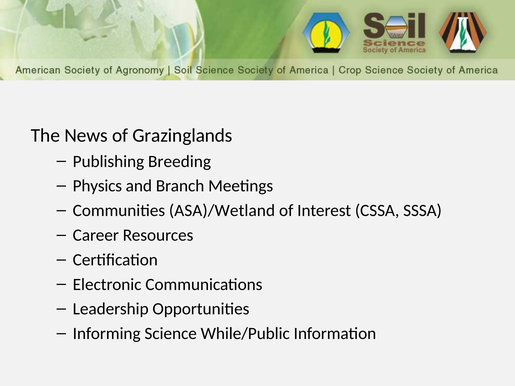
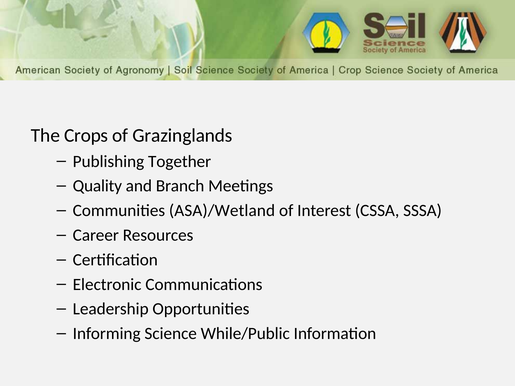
News: News -> Crops (86, 136)
Breeding: Breeding -> Together (180, 161)
Physics: Physics -> Quality (97, 186)
